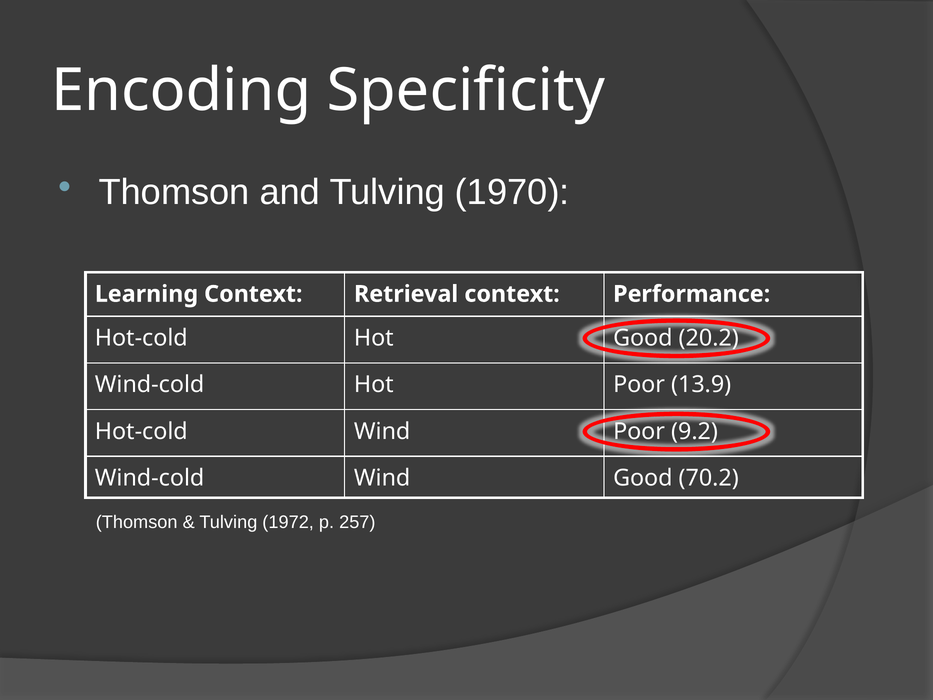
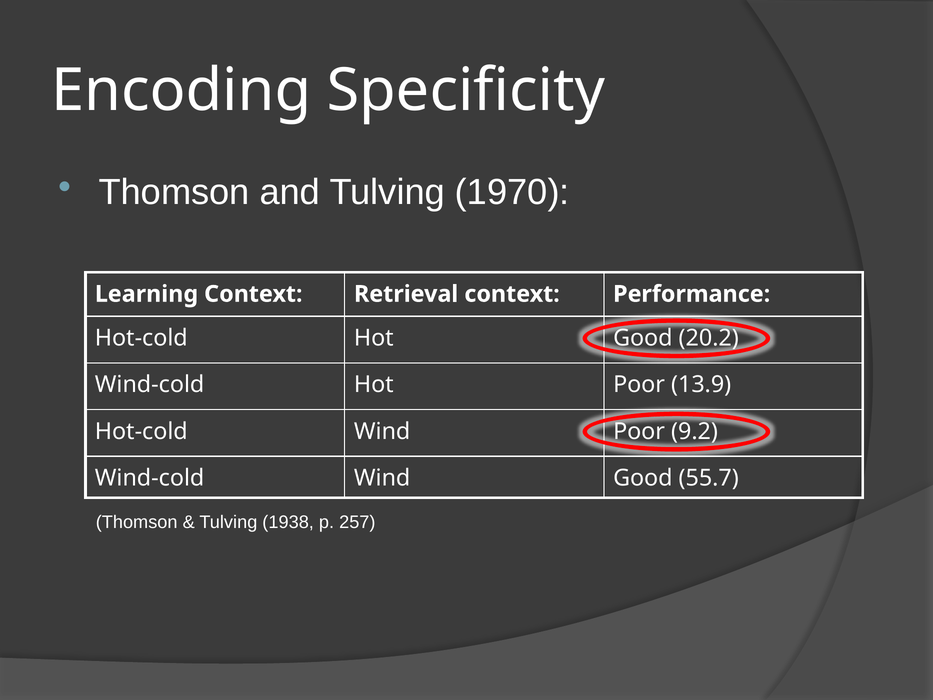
70.2: 70.2 -> 55.7 (709, 478)
1972: 1972 -> 1938 (288, 522)
